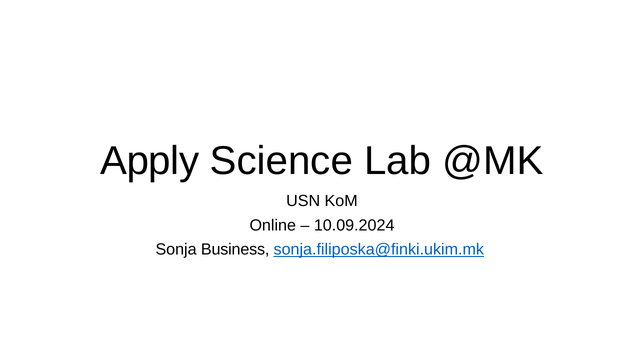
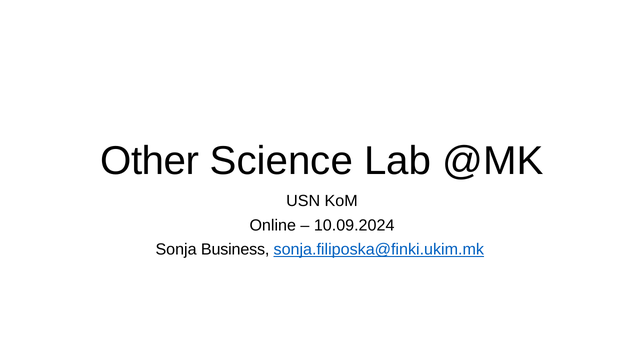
Apply: Apply -> Other (150, 161)
